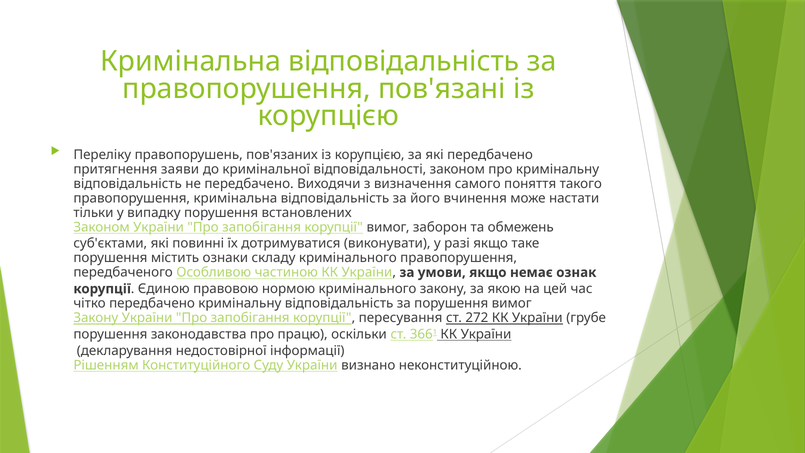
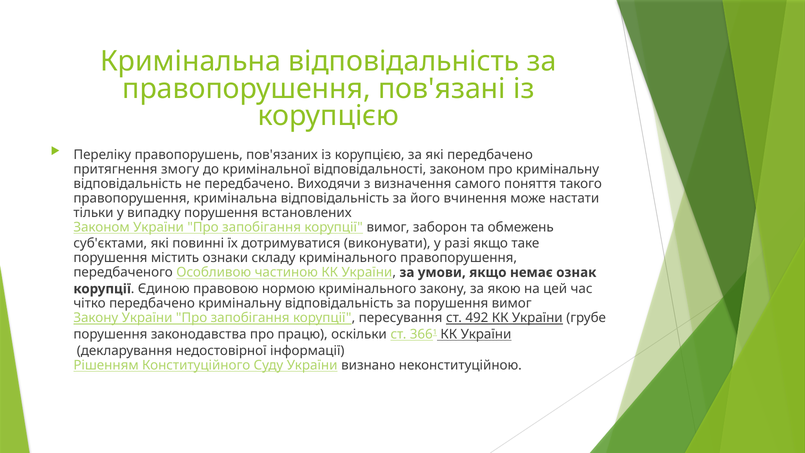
заяви: заяви -> змогу (180, 169)
272: 272 -> 492 (477, 318)
